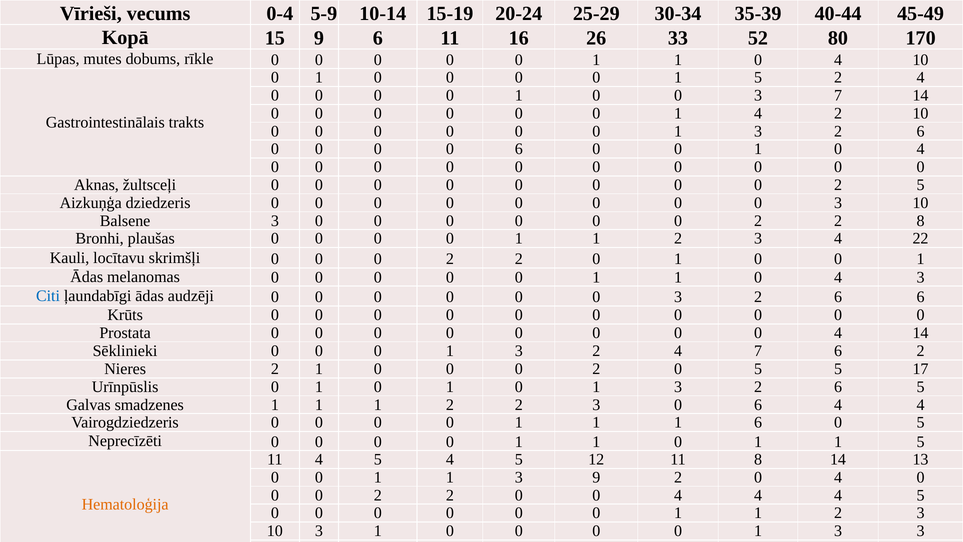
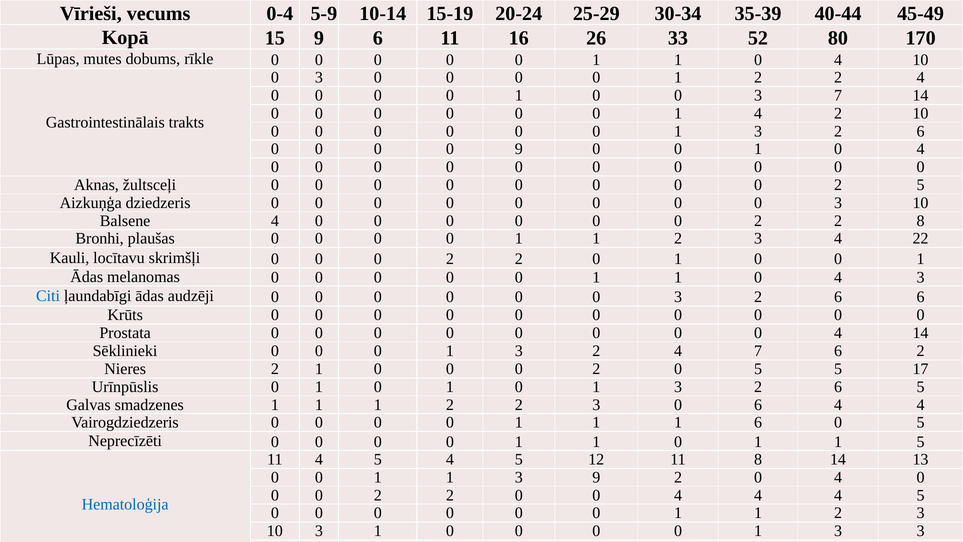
1: 1 -> 3 (319, 78)
5: 5 -> 2 (758, 78)
0 0 6: 6 -> 9 (519, 149)
Balsene 3: 3 -> 4 (275, 221)
Hematoloģija colour: orange -> blue (125, 504)
